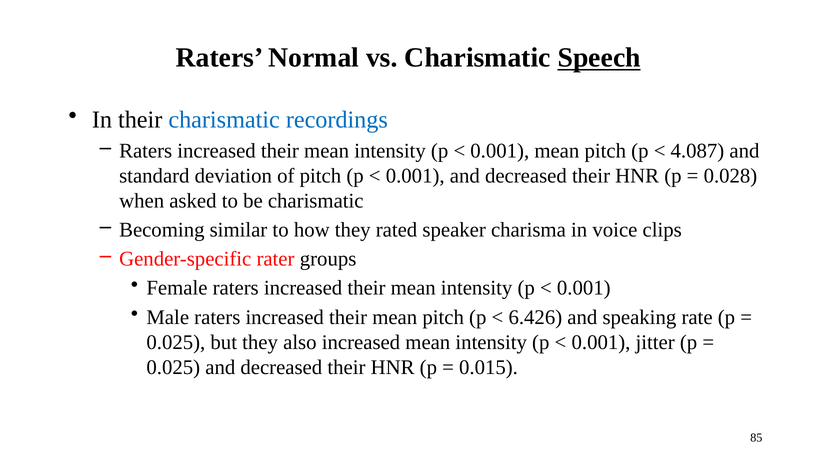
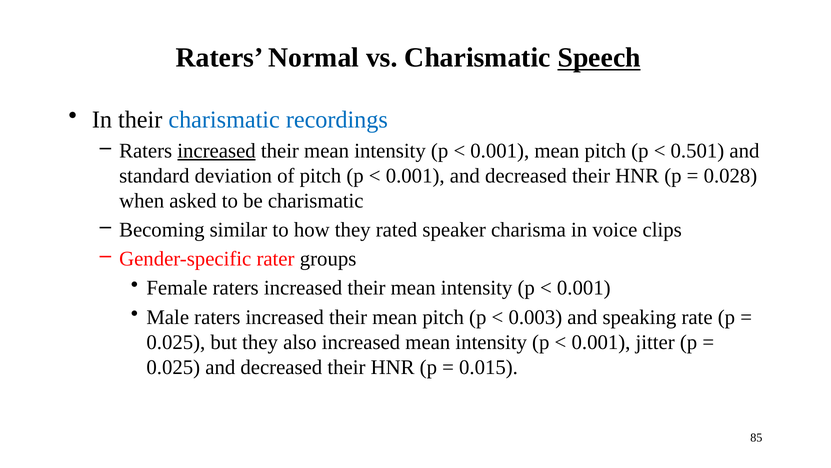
increased underline: none -> present (217, 151)
4.087: 4.087 -> 0.501 (697, 151)
6.426: 6.426 -> 0.003 (535, 317)
